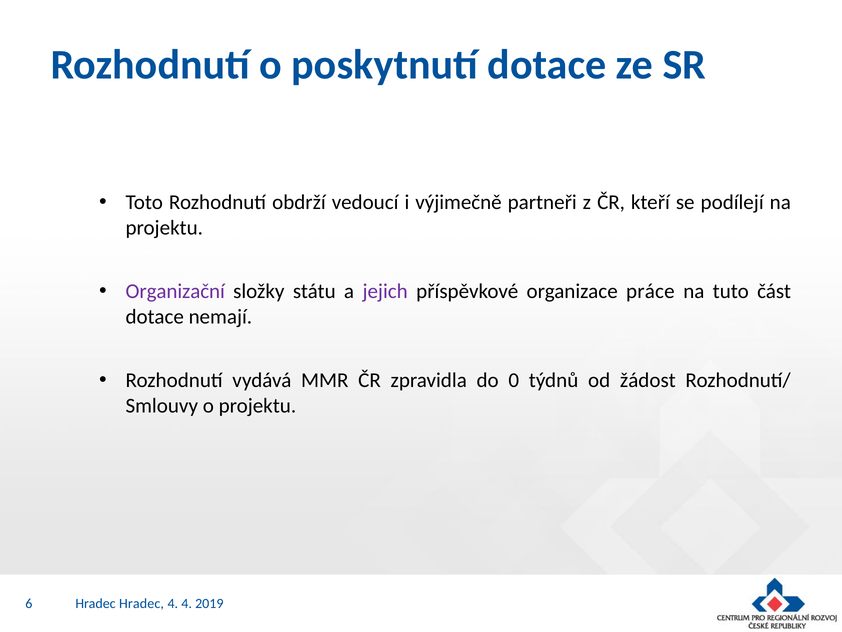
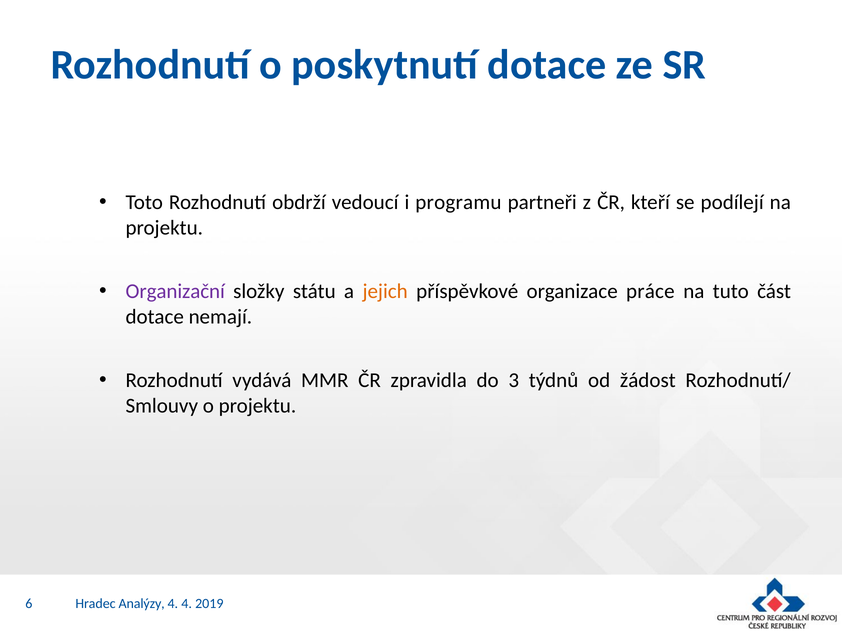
výjimečně: výjimečně -> programu (458, 202)
jejich colour: purple -> orange (385, 291)
0: 0 -> 3 (514, 380)
Hradec Hradec: Hradec -> Analýzy (142, 603)
